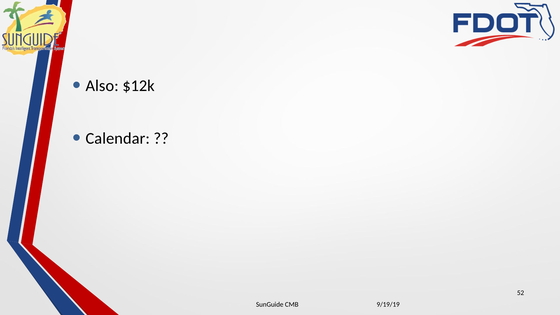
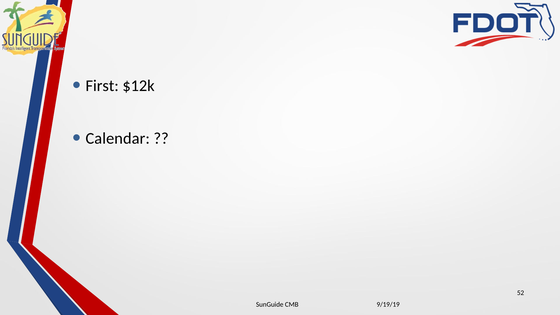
Also: Also -> First (102, 86)
